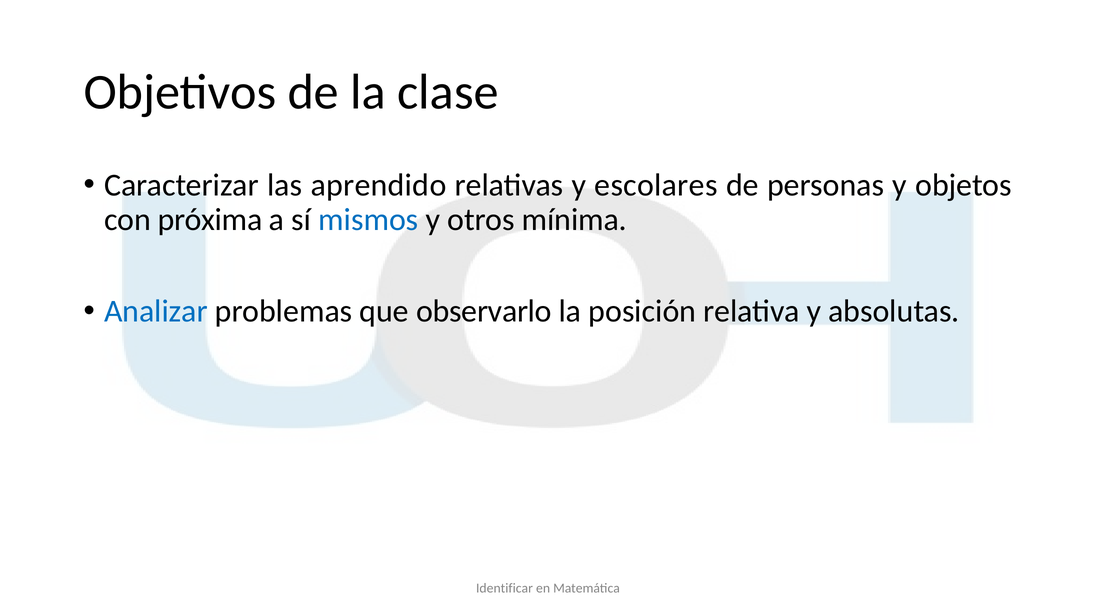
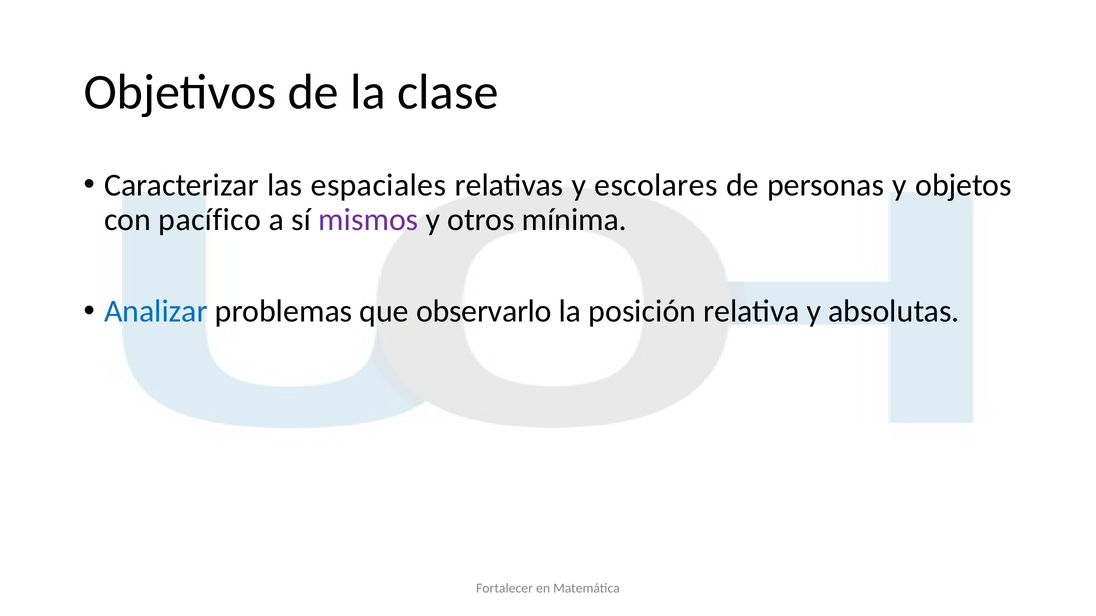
aprendido: aprendido -> espaciales (378, 185)
próxima: próxima -> pacífico (210, 220)
mismos colour: blue -> purple (368, 220)
Identificar: Identificar -> Fortalecer (504, 589)
